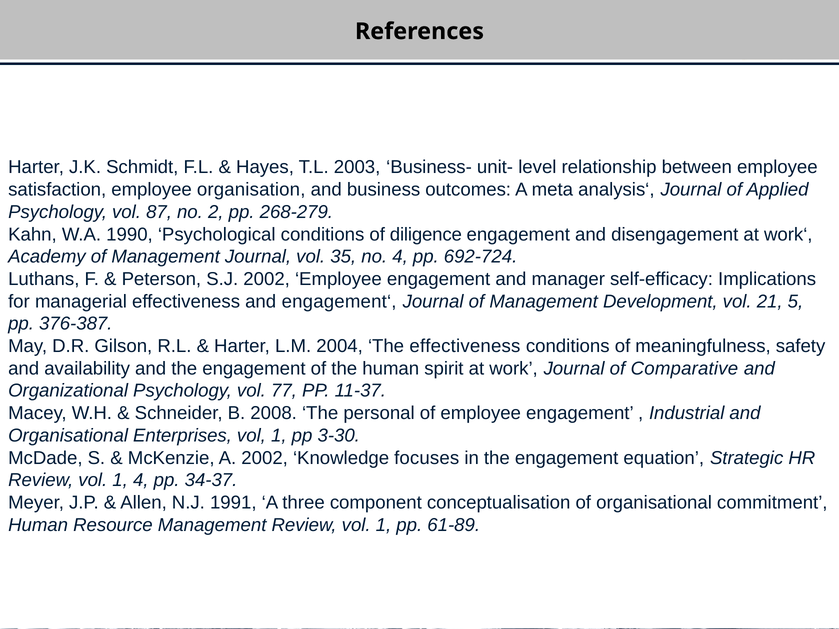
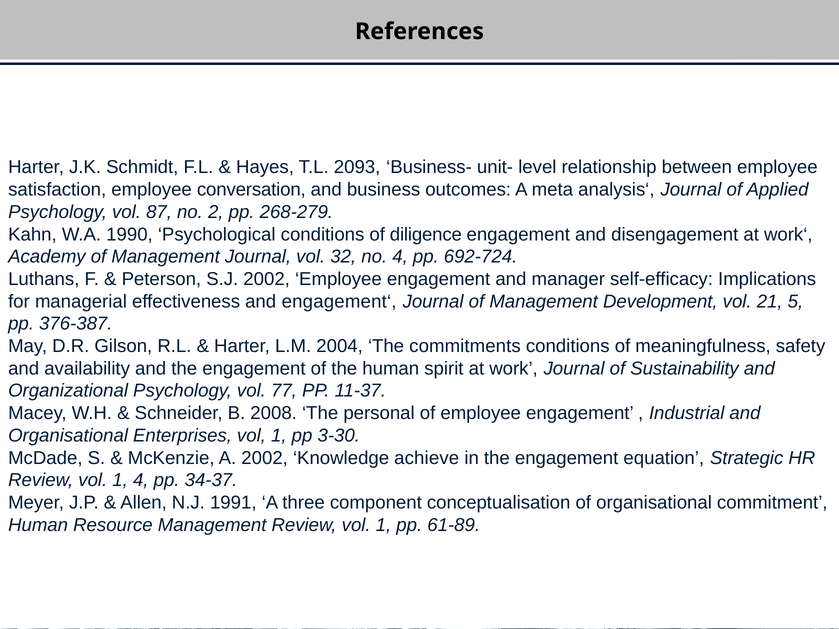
2003: 2003 -> 2093 (357, 167)
organisation: organisation -> conversation (251, 190)
35: 35 -> 32 (343, 257)
The effectiveness: effectiveness -> commitments (465, 346)
Comparative: Comparative -> Sustainability (685, 369)
focuses: focuses -> achieve (427, 458)
